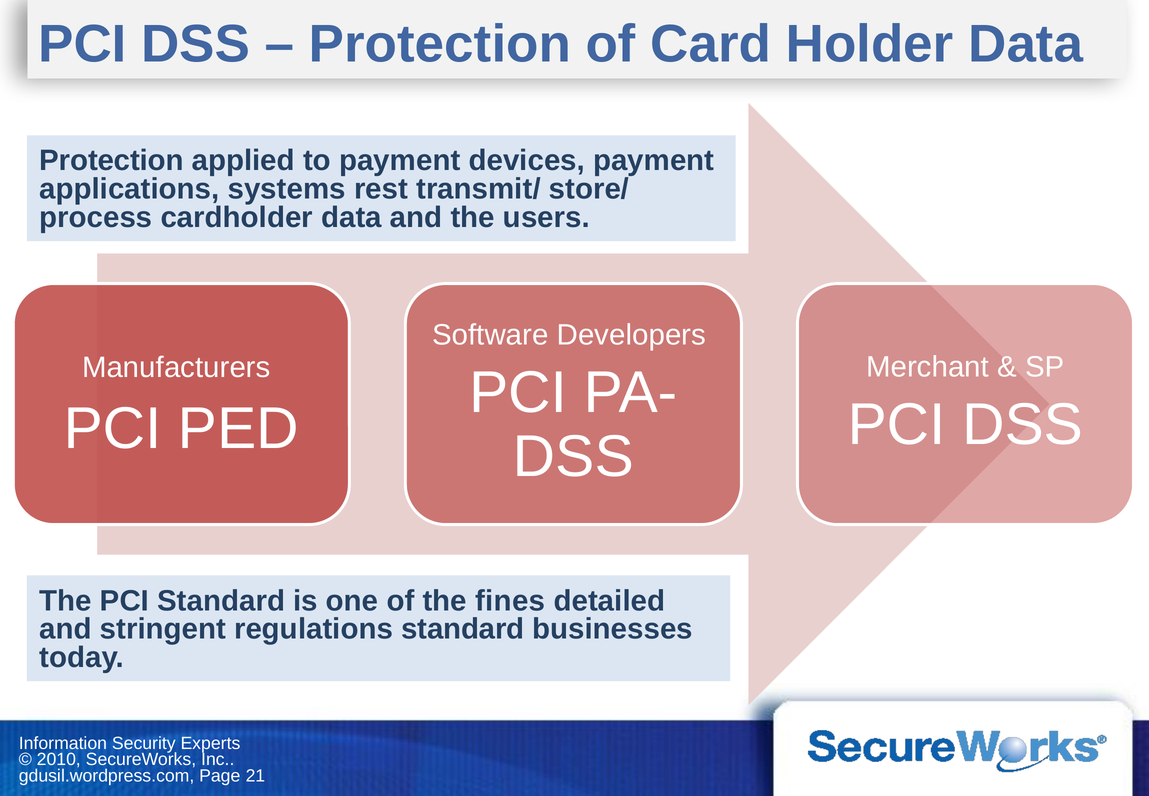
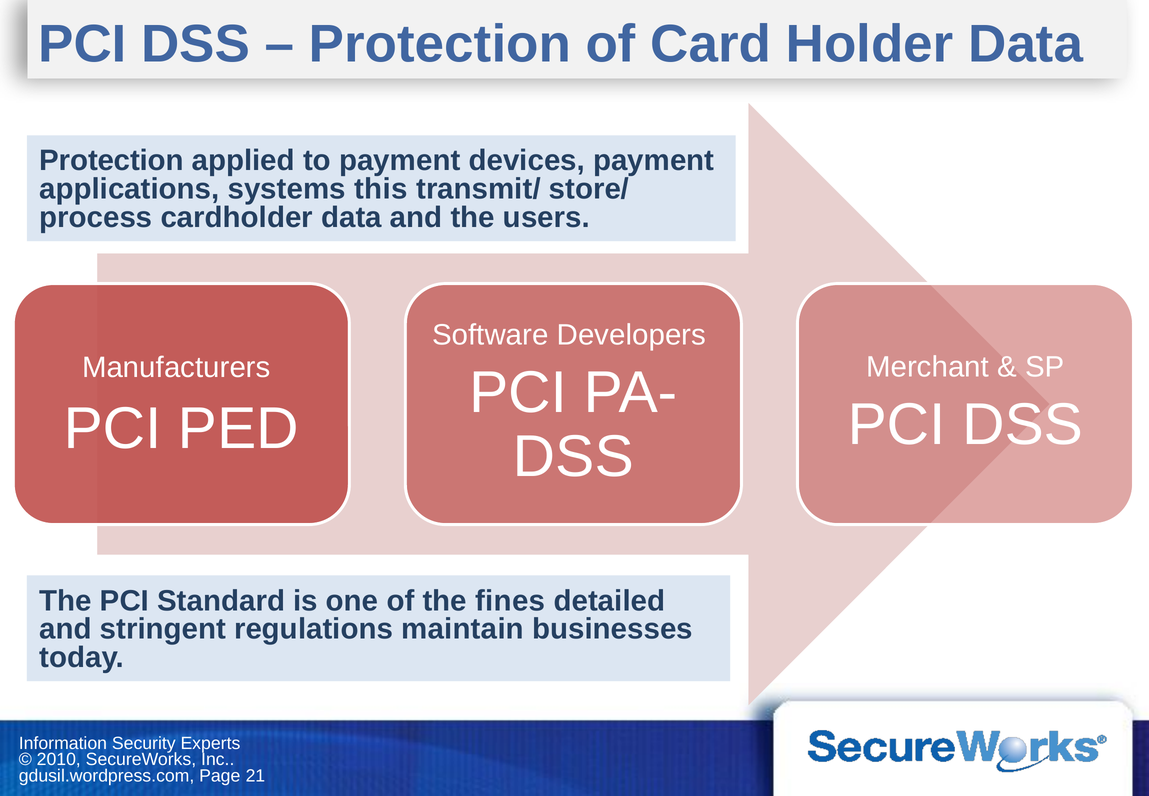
rest: rest -> this (381, 189)
regulations standard: standard -> maintain (463, 629)
